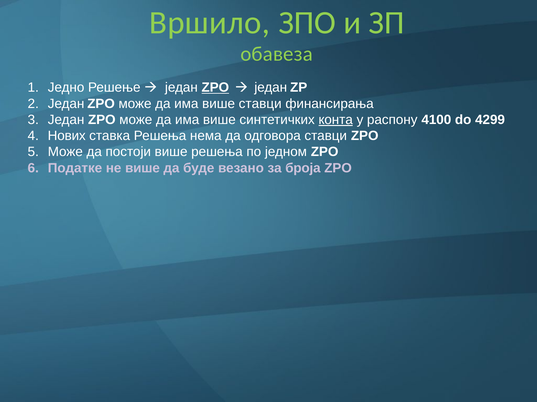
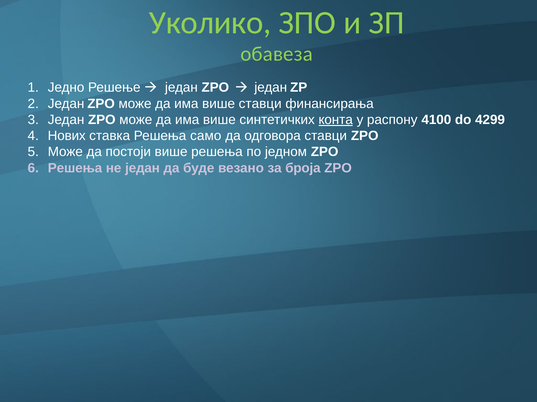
Вршило: Вршило -> Уколико (210, 23)
ZPO underline: present -> none (215, 88)
нема: нема -> само (206, 136)
Податке: Податке -> Решења (75, 168)
не више: више -> један (142, 168)
